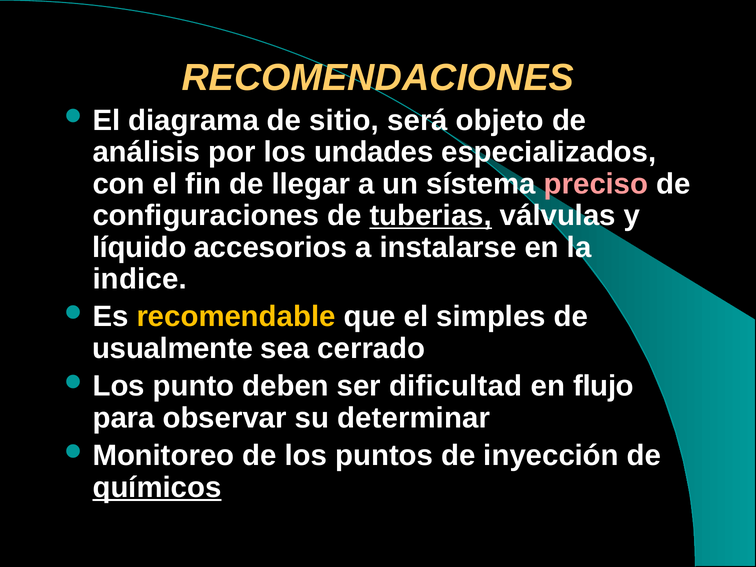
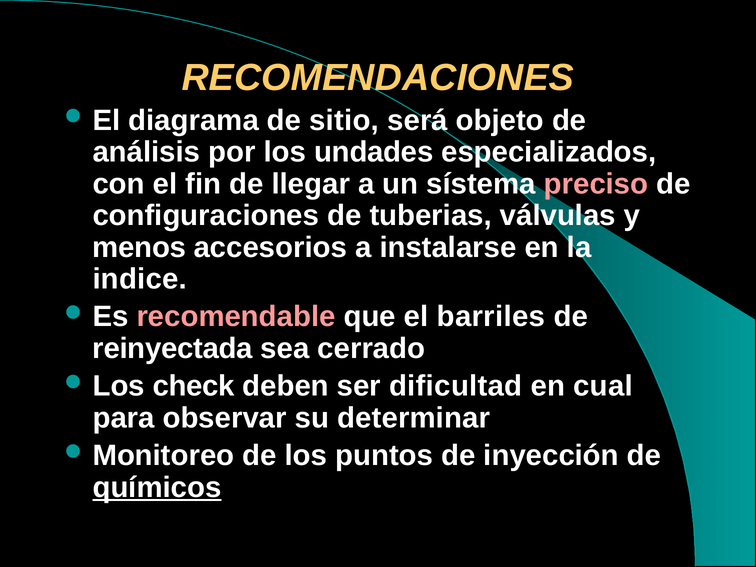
tuberias underline: present -> none (431, 216)
líquido: líquido -> menos (139, 247)
recomendable colour: yellow -> pink (236, 317)
simples: simples -> barriles (491, 317)
usualmente: usualmente -> reinyectada (173, 349)
punto: punto -> check (194, 386)
flujo: flujo -> cual (603, 386)
